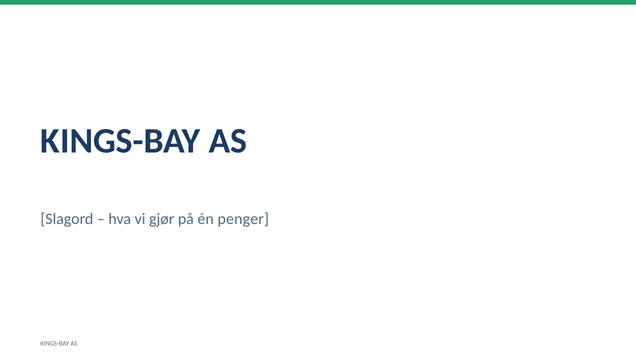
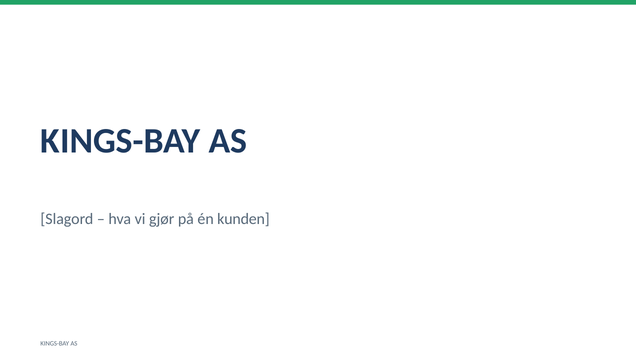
penger: penger -> kunden (243, 219)
